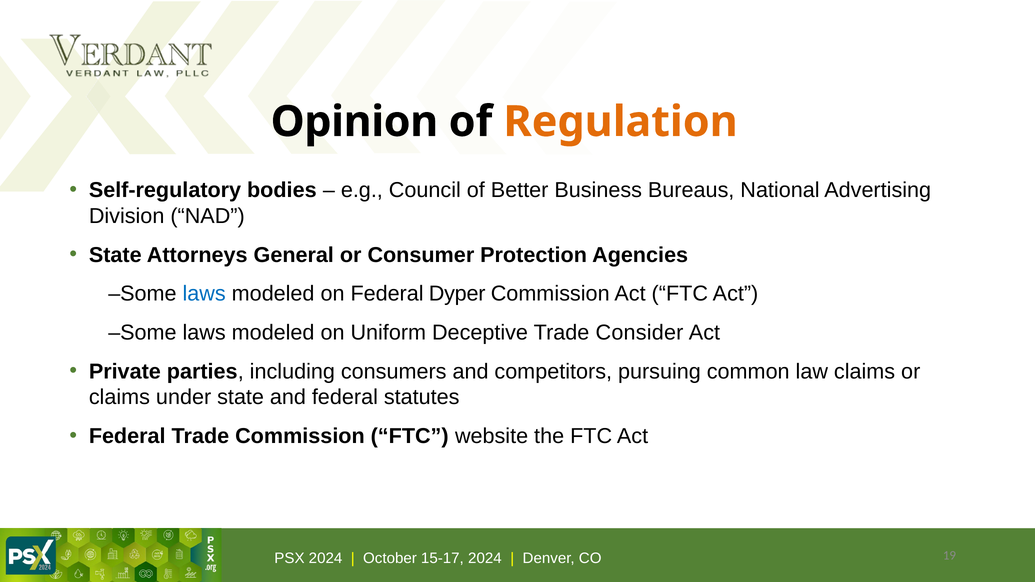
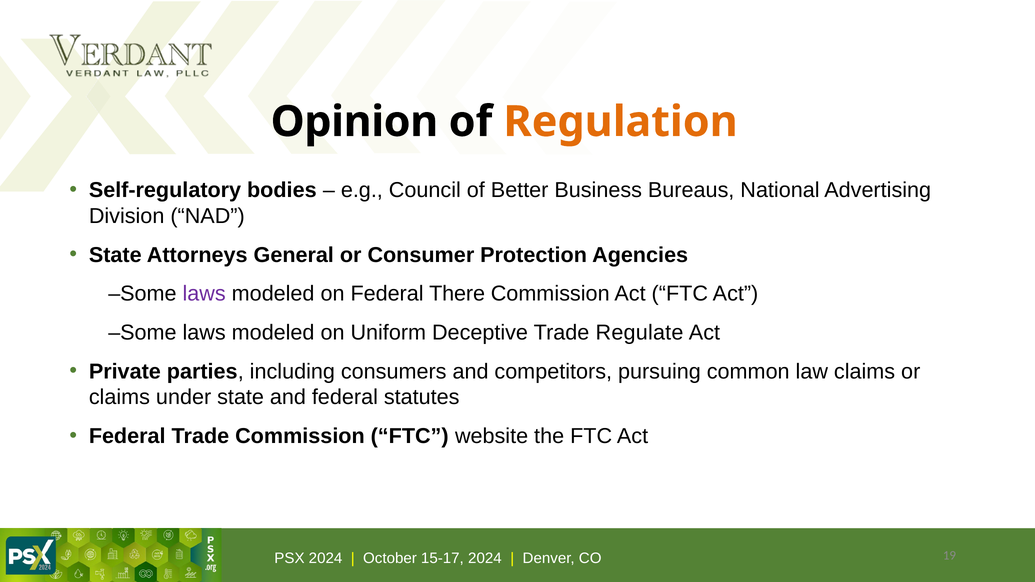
laws colour: blue -> purple (204, 294)
Dyper: Dyper -> There (457, 294)
Consider: Consider -> Regulate (640, 333)
